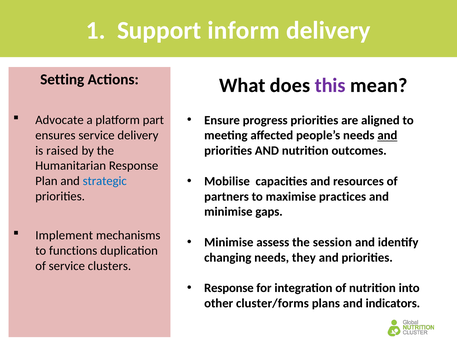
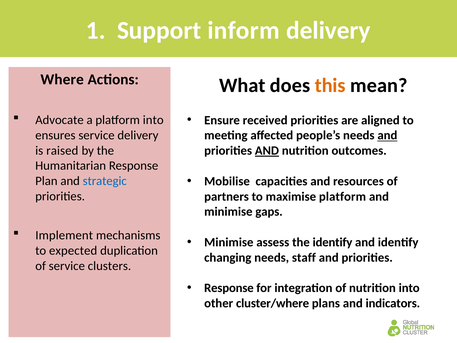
Setting: Setting -> Where (62, 80)
this colour: purple -> orange (330, 86)
platform part: part -> into (153, 120)
progress: progress -> received (265, 120)
AND underline: none -> present (267, 151)
maximise practices: practices -> platform (343, 196)
the session: session -> identify (333, 242)
functions: functions -> expected (73, 250)
they: they -> staff (304, 257)
cluster/forms: cluster/forms -> cluster/where (273, 303)
